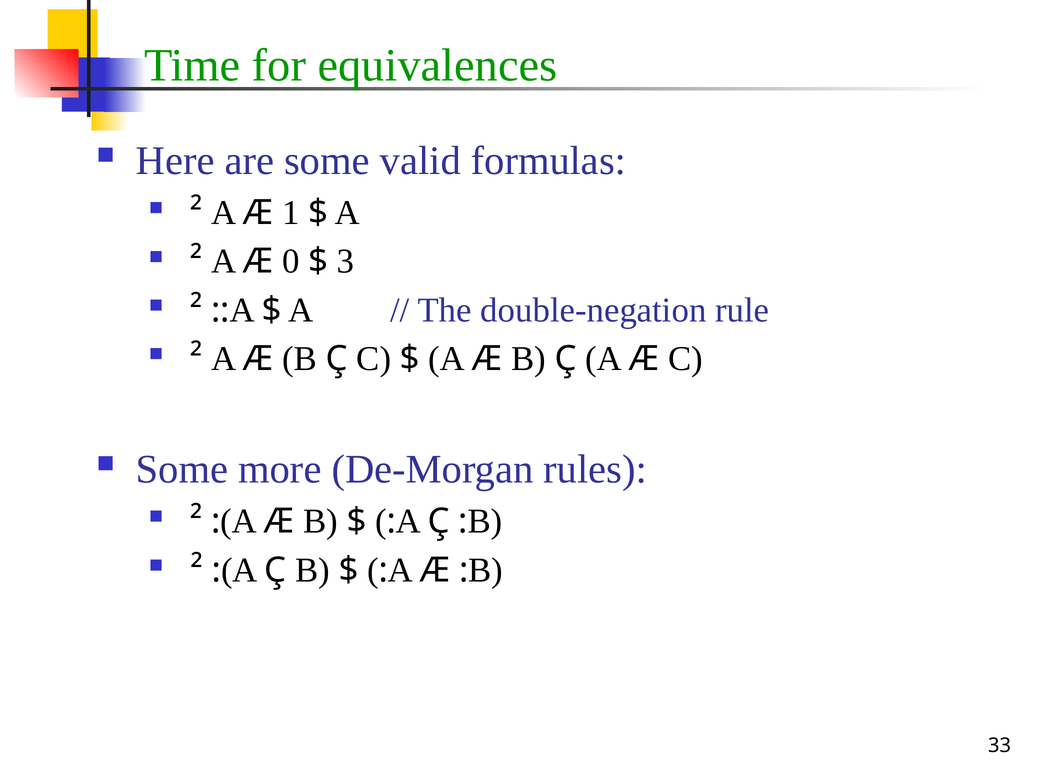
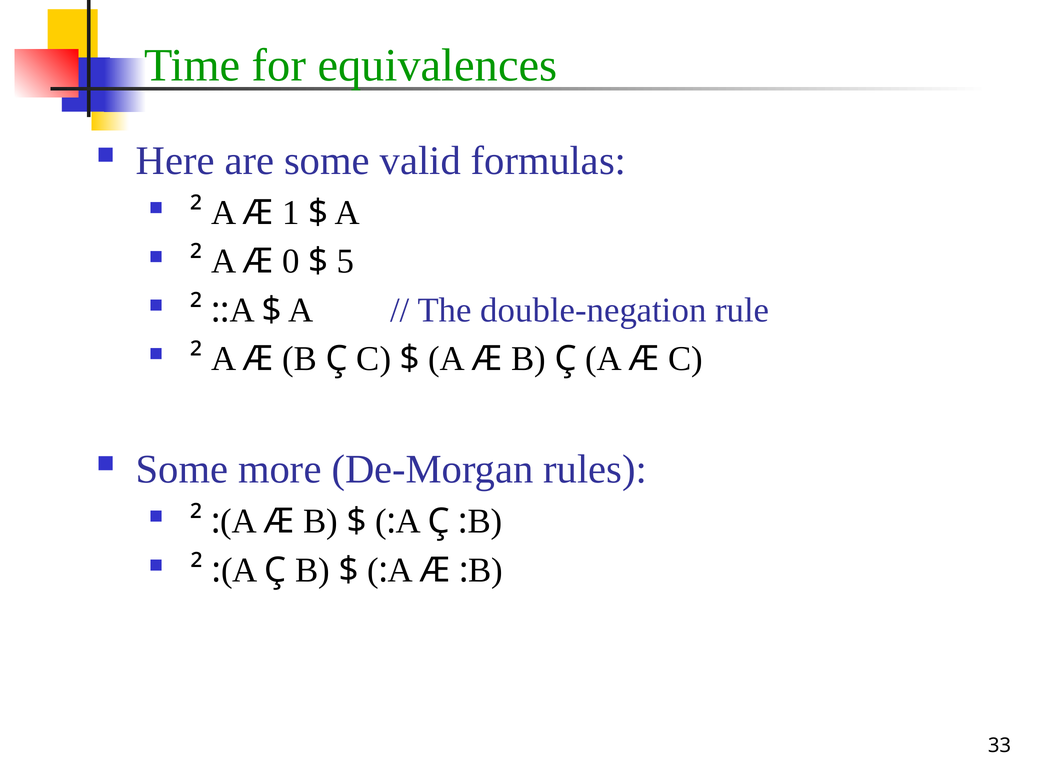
3: 3 -> 5 (346, 261)
